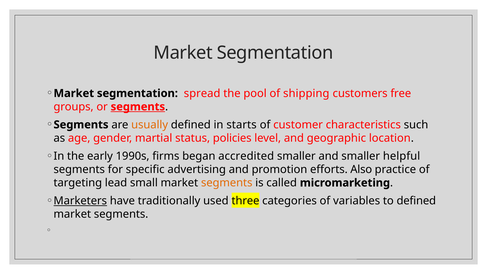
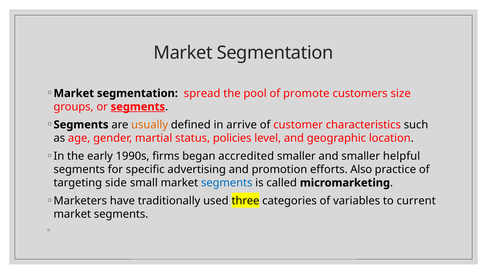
shipping: shipping -> promote (306, 93)
free: free -> size (401, 93)
starts: starts -> arrive (242, 125)
lead: lead -> side (116, 183)
segments colour: orange -> blue (227, 183)
Marketers underline: present -> none (80, 201)
to defined: defined -> current (416, 201)
